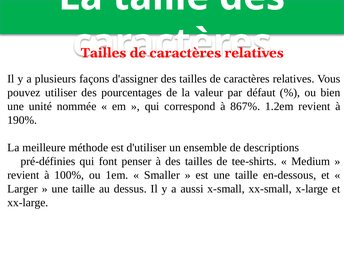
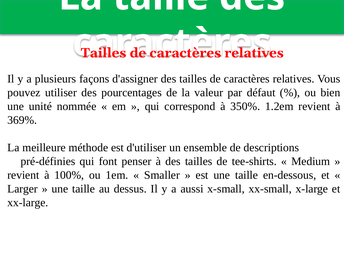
867%: 867% -> 350% (245, 106)
190%: 190% -> 369% (22, 120)
